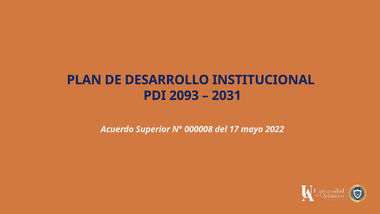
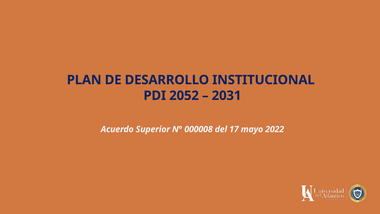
2093: 2093 -> 2052 (184, 96)
